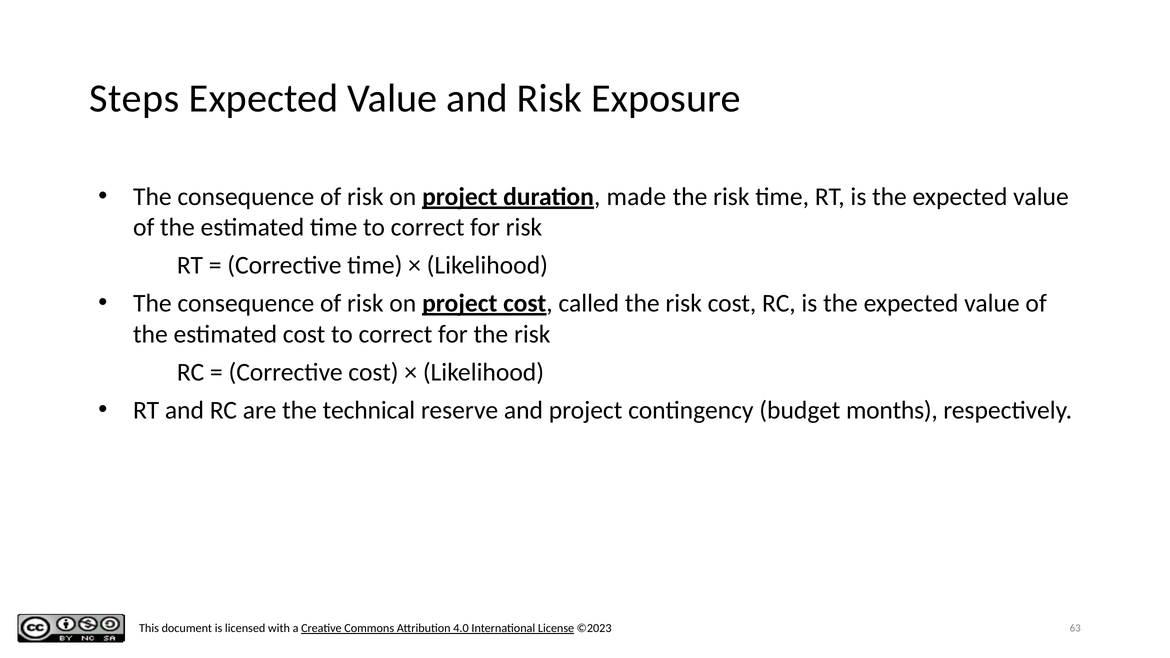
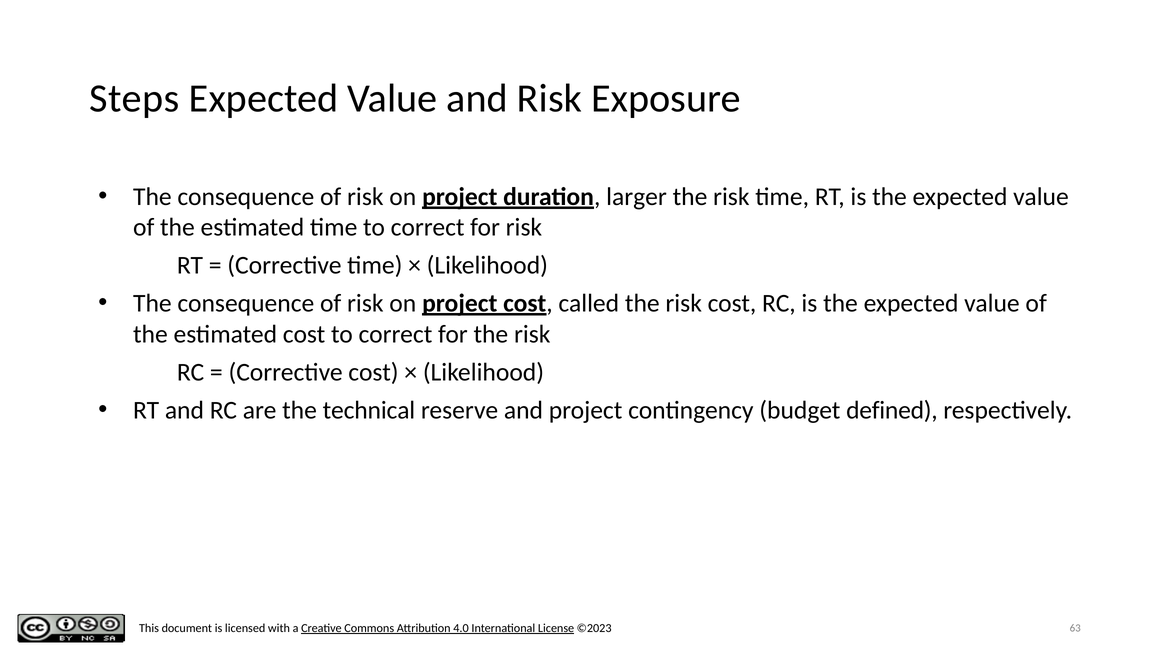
made: made -> larger (636, 197)
months: months -> defined (892, 410)
